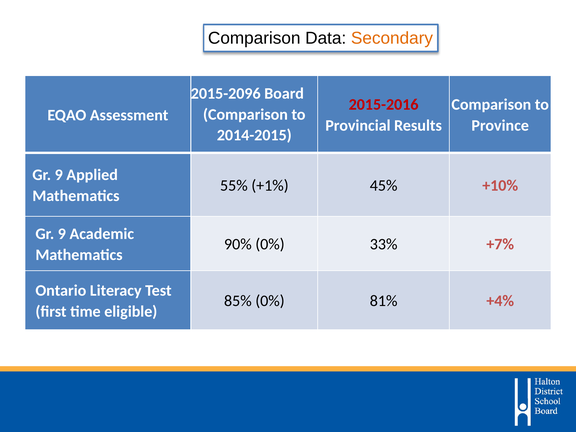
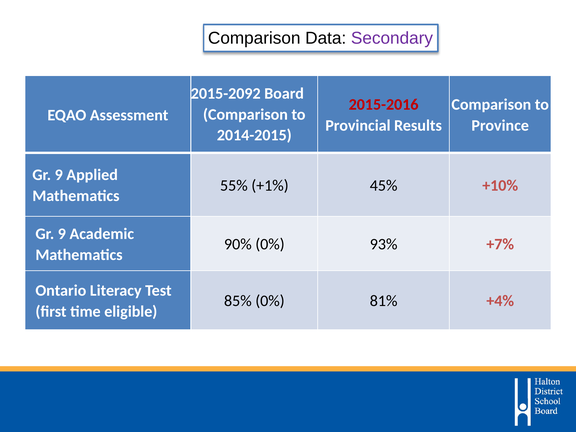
Secondary colour: orange -> purple (392, 38)
2015-2096: 2015-2096 -> 2015-2092 (226, 93)
33%: 33% -> 93% (384, 244)
